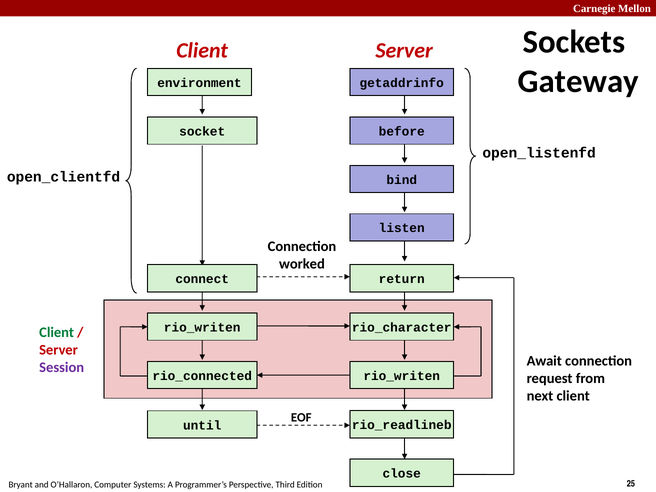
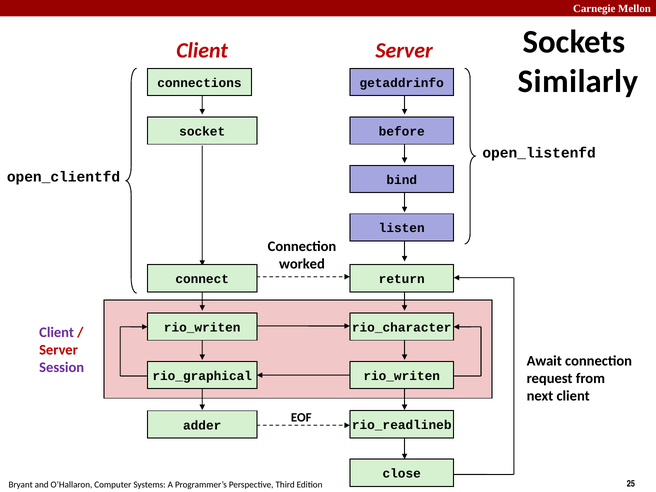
Gateway: Gateway -> Similarly (578, 81)
environment: environment -> connections (199, 83)
Client colour: green -> purple (57, 332)
rio_connected: rio_connected -> rio_graphical (202, 376)
until: until -> adder (202, 425)
